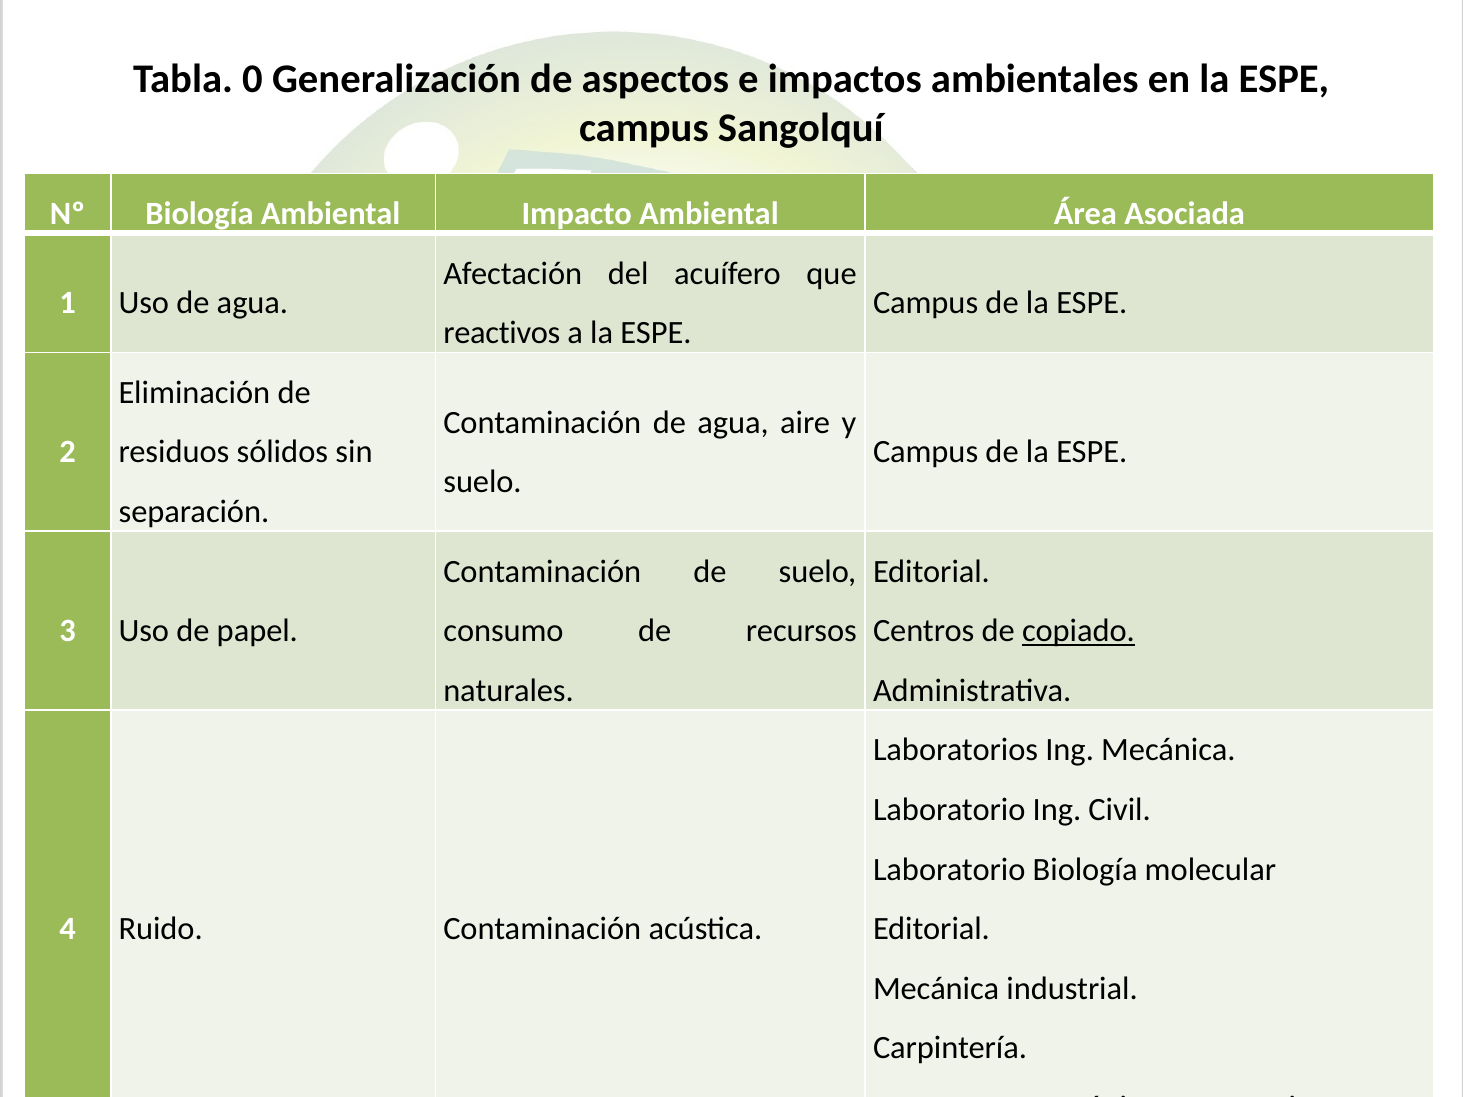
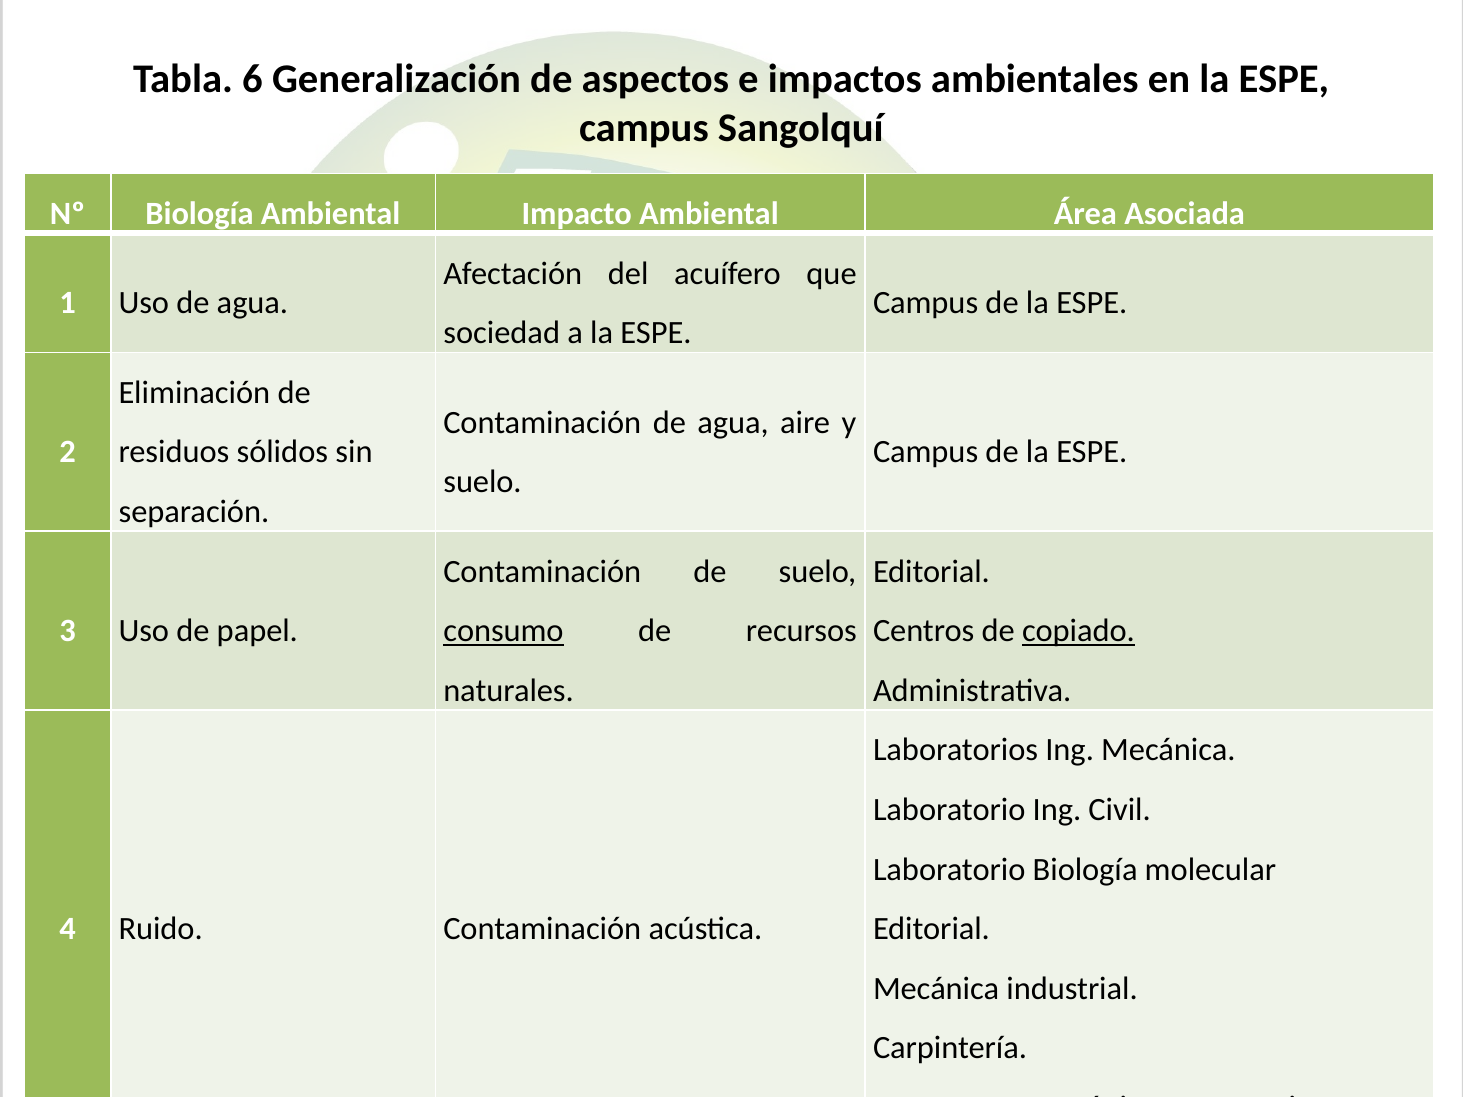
0: 0 -> 6 (252, 79)
reactivos: reactivos -> sociedad (502, 333)
consumo underline: none -> present (503, 631)
